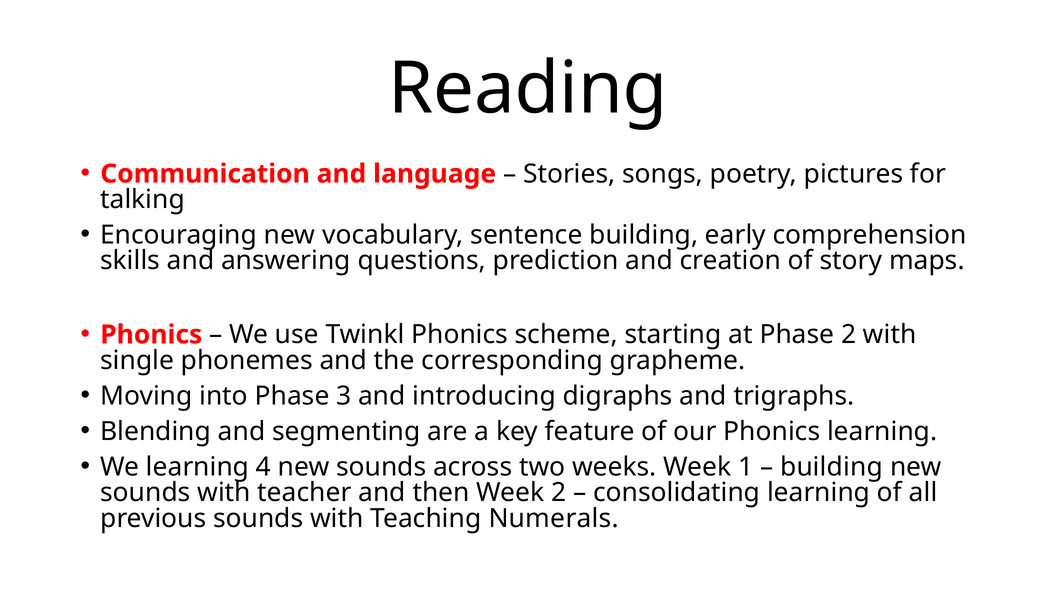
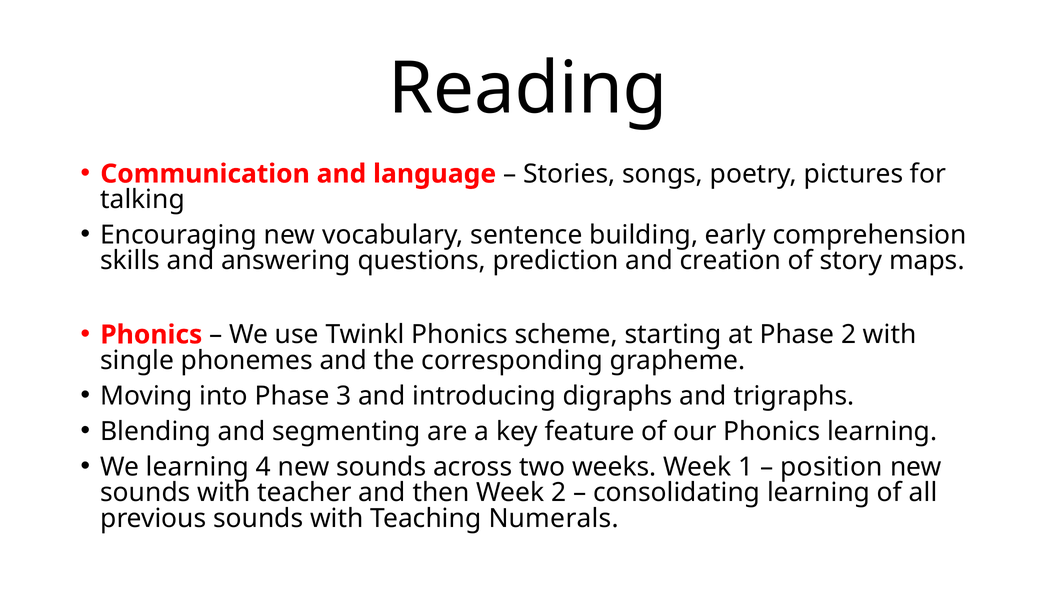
building: building -> position (832, 467)
